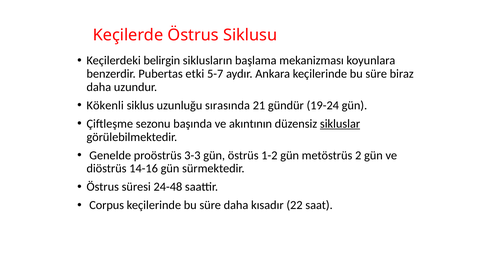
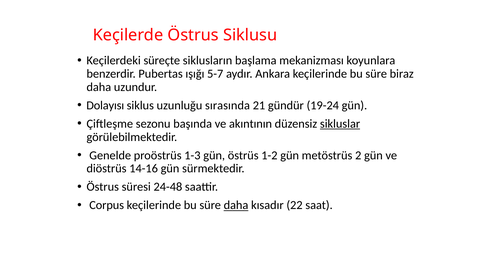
belirgin: belirgin -> süreçte (162, 61)
etki: etki -> ışığı (195, 74)
Kökenli: Kökenli -> Dolayısı (105, 105)
3-3: 3-3 -> 1-3 (192, 155)
daha underline: none -> present (236, 205)
